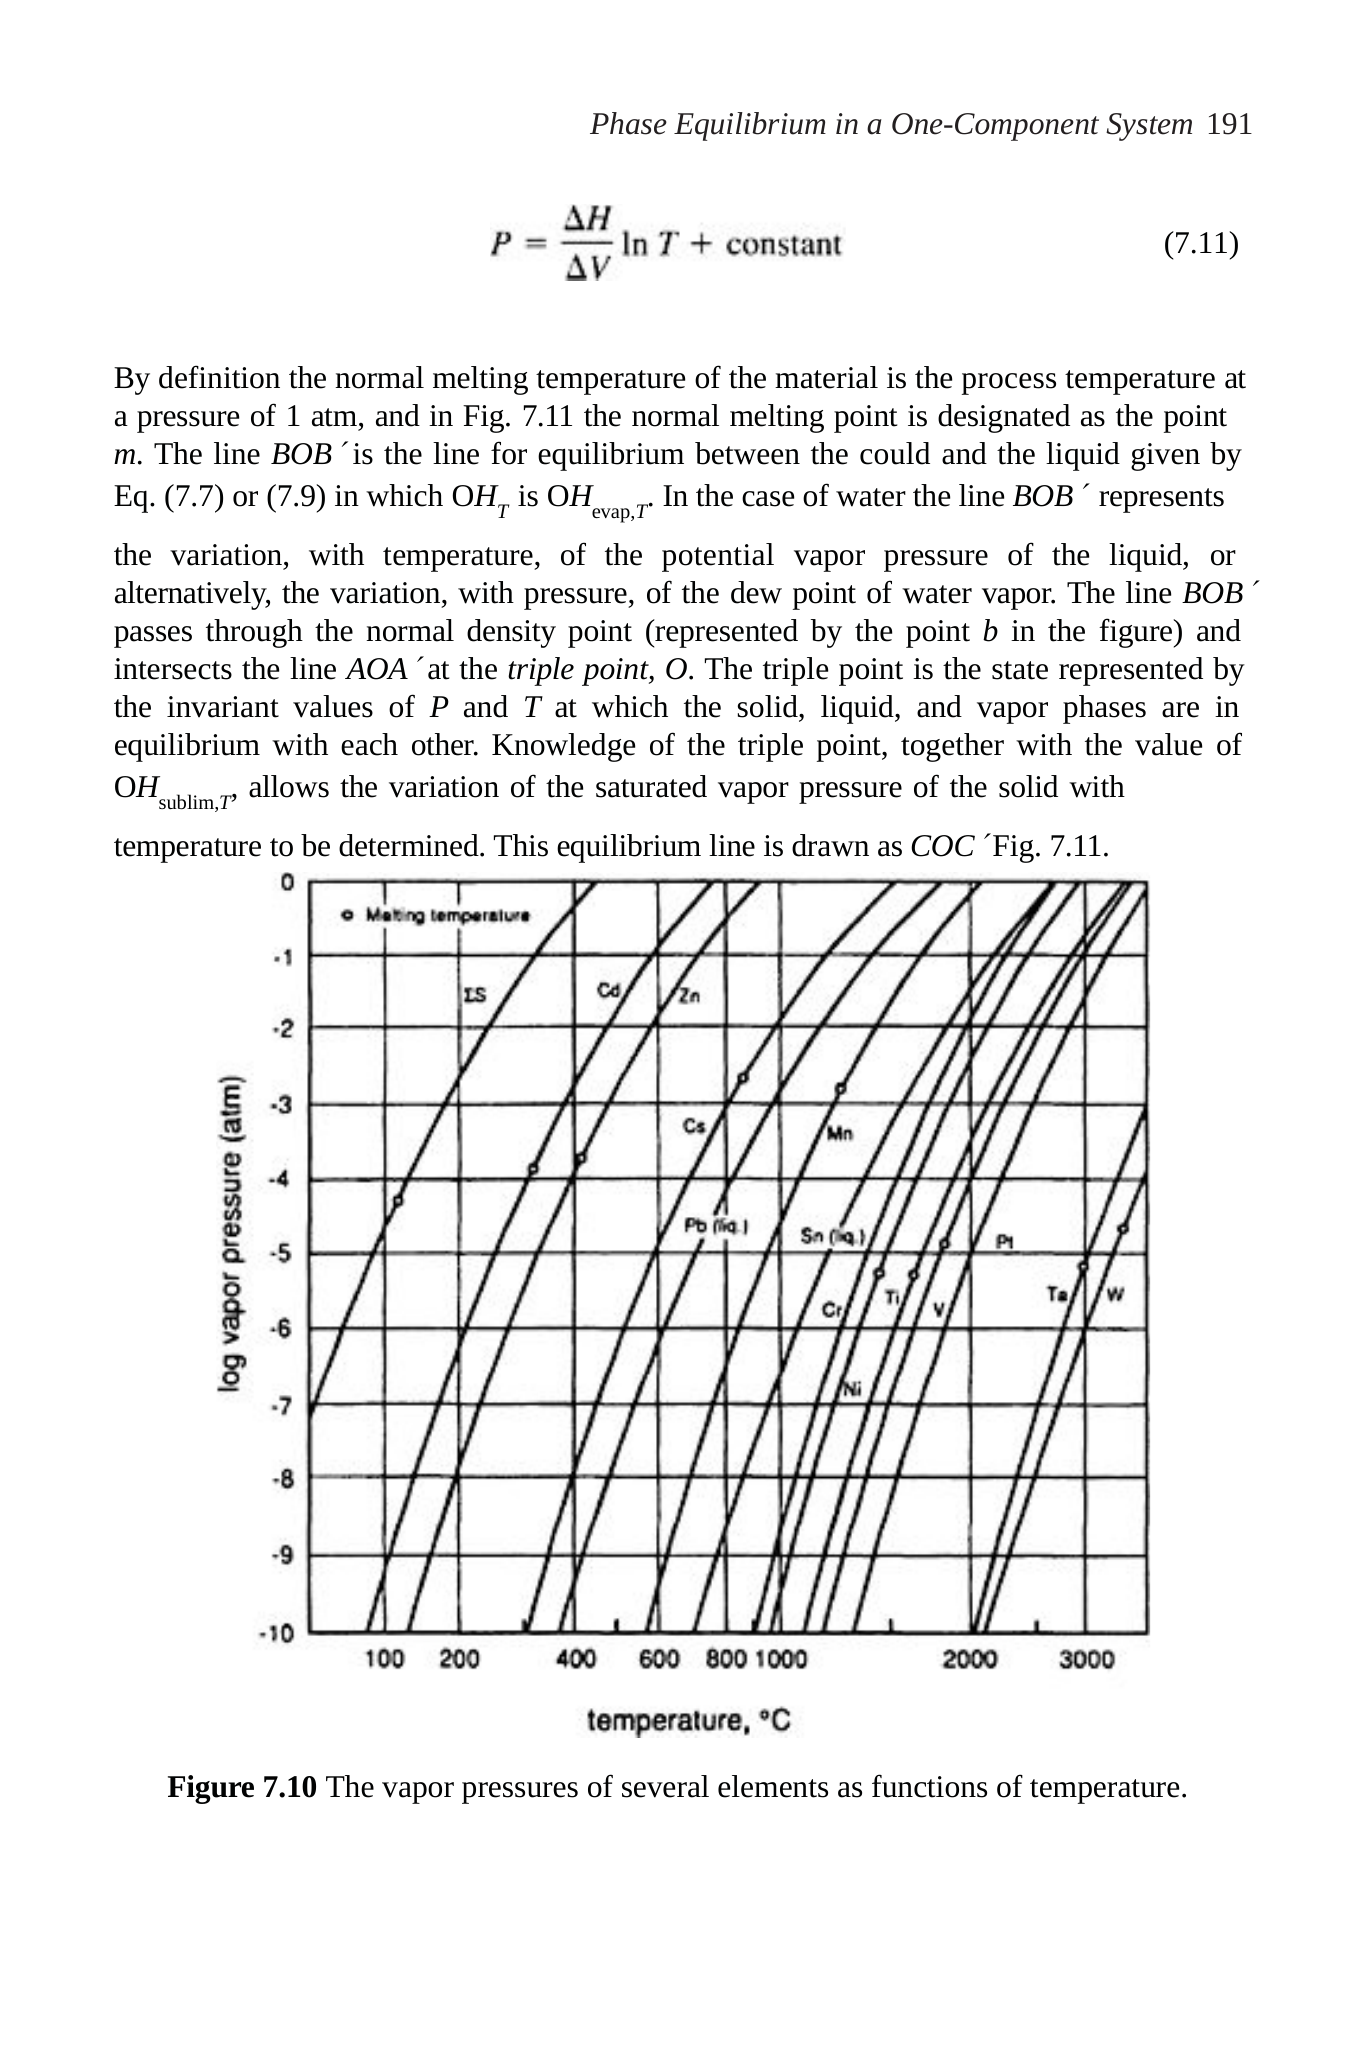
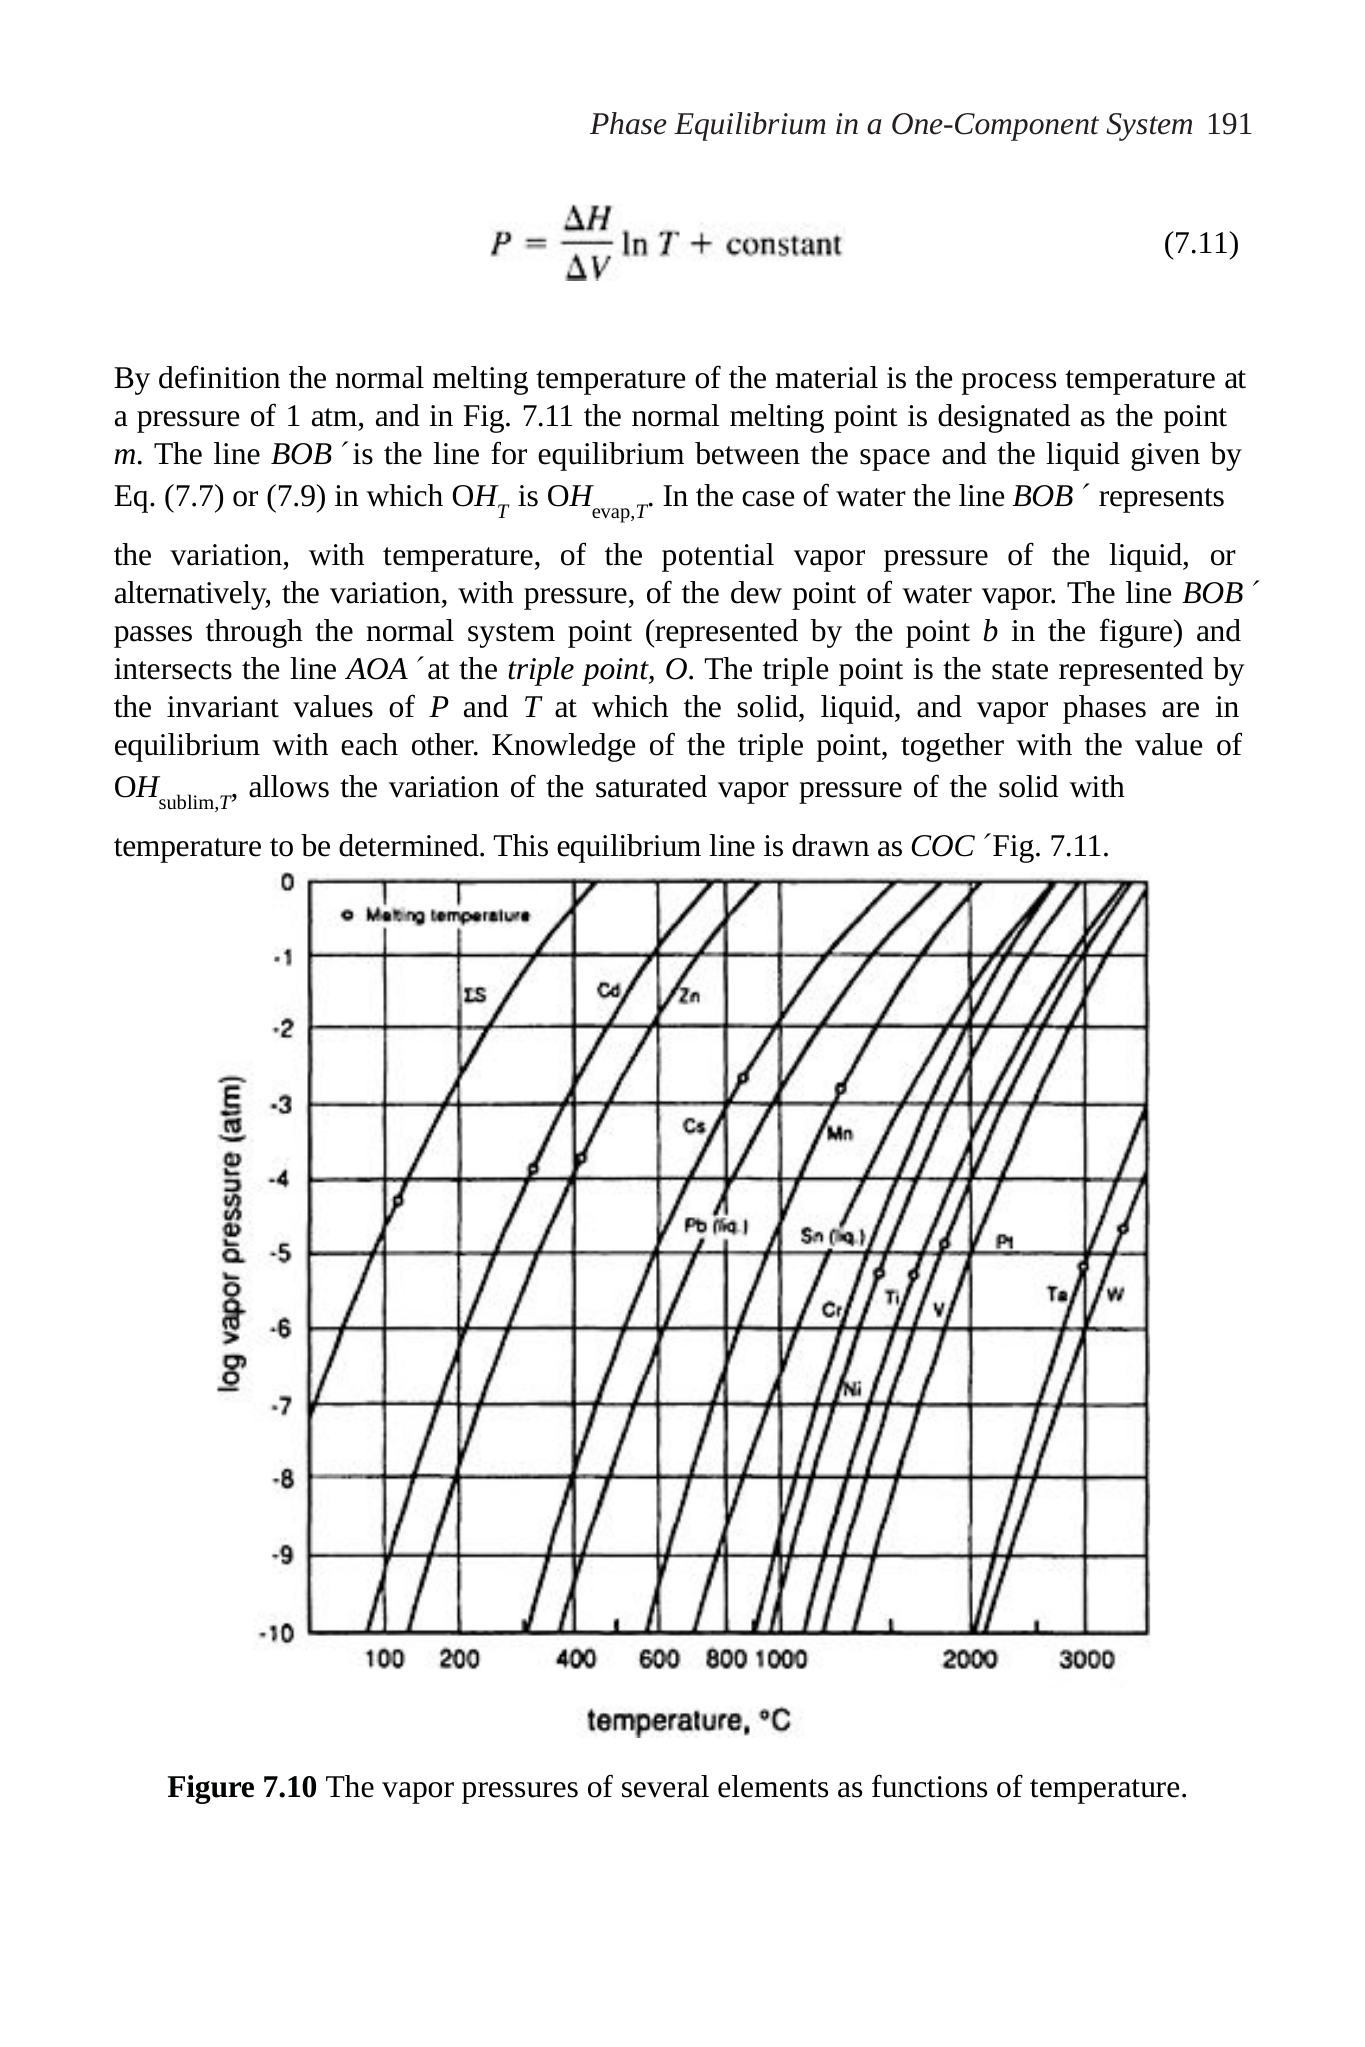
could: could -> space (895, 455)
normal density: density -> system (511, 631)
